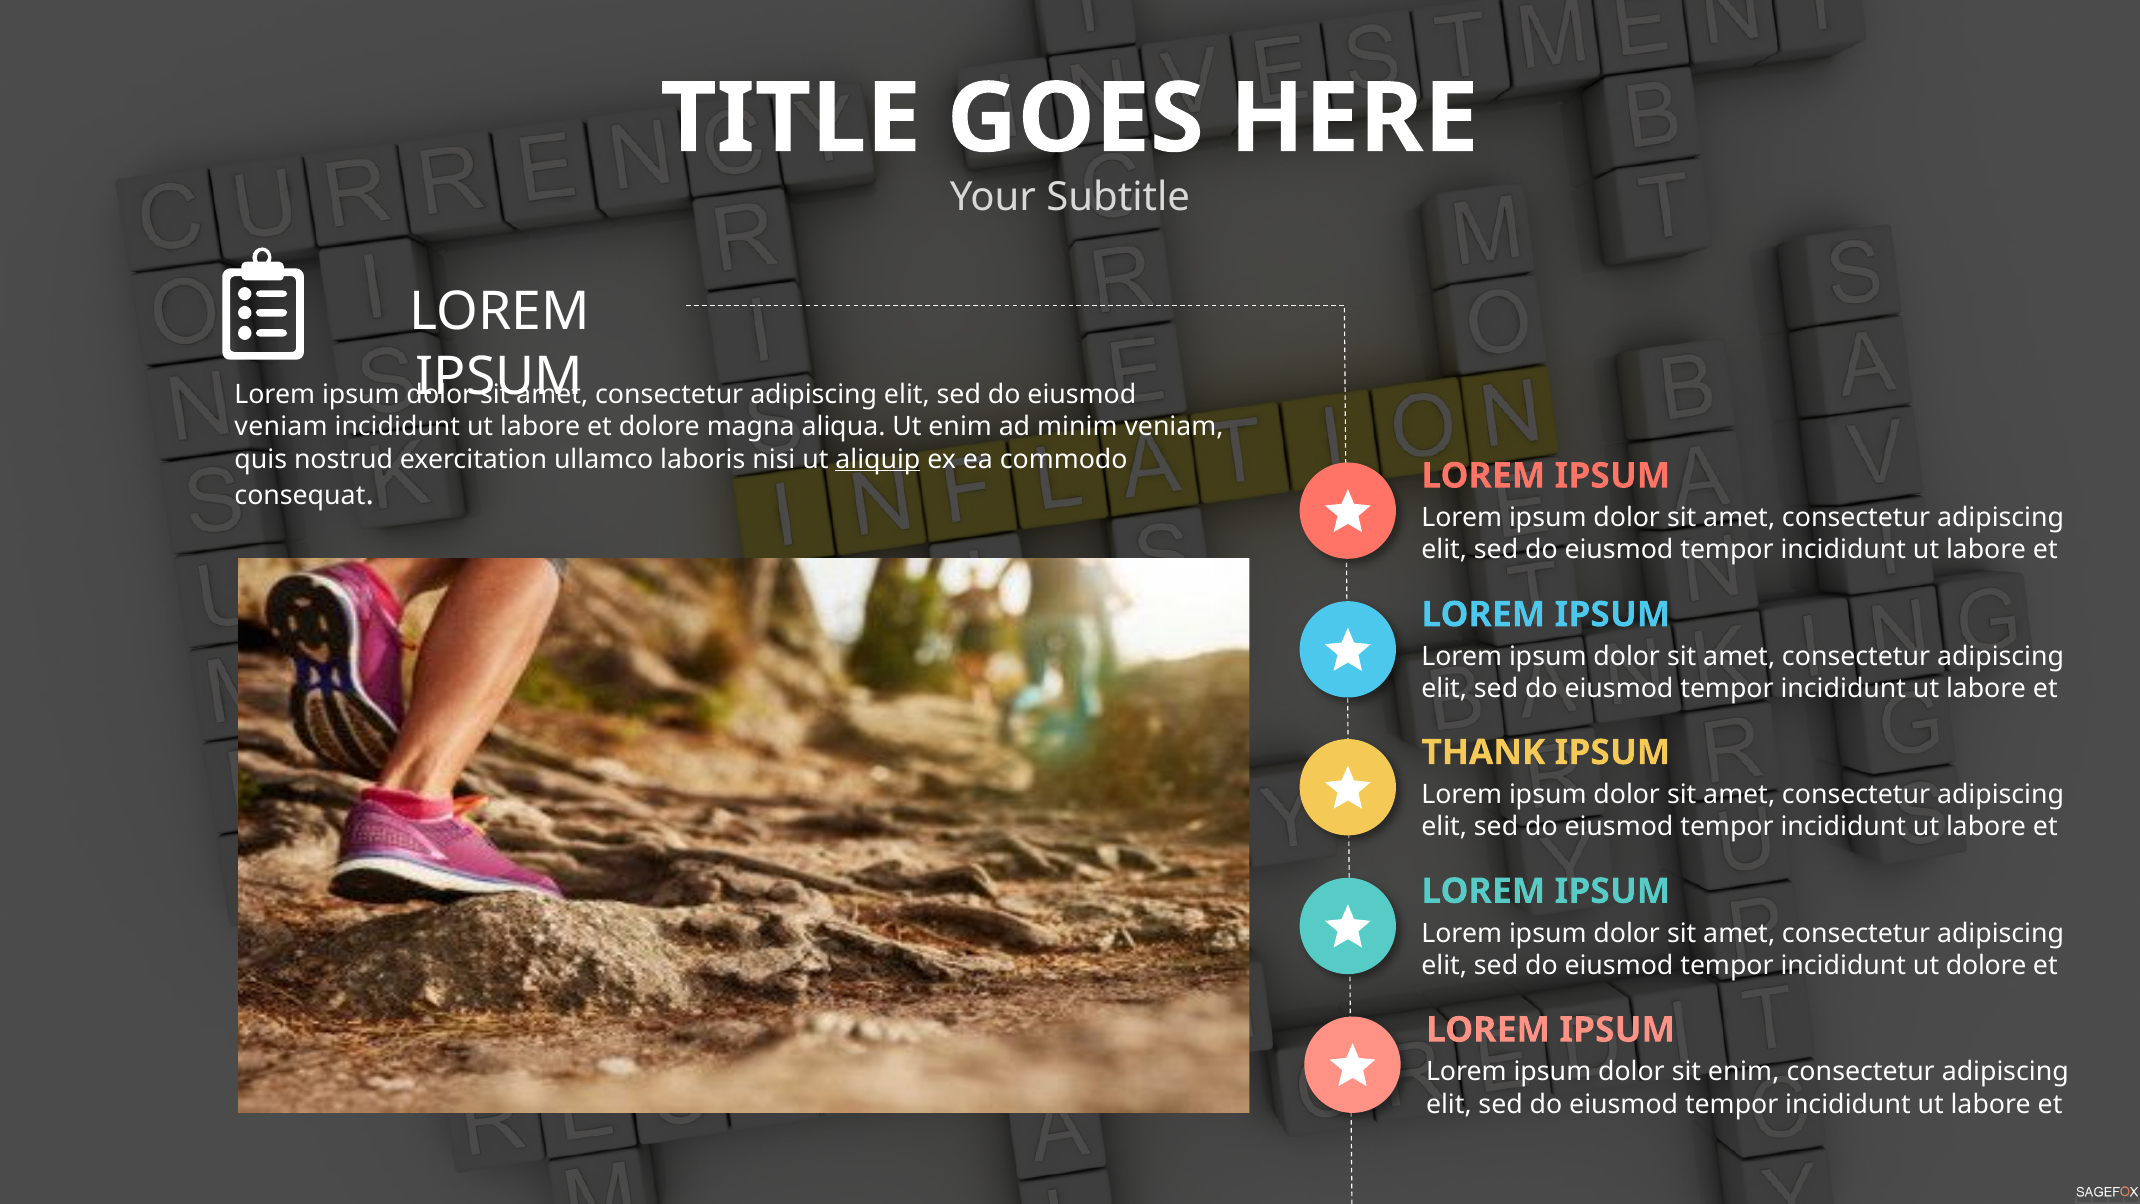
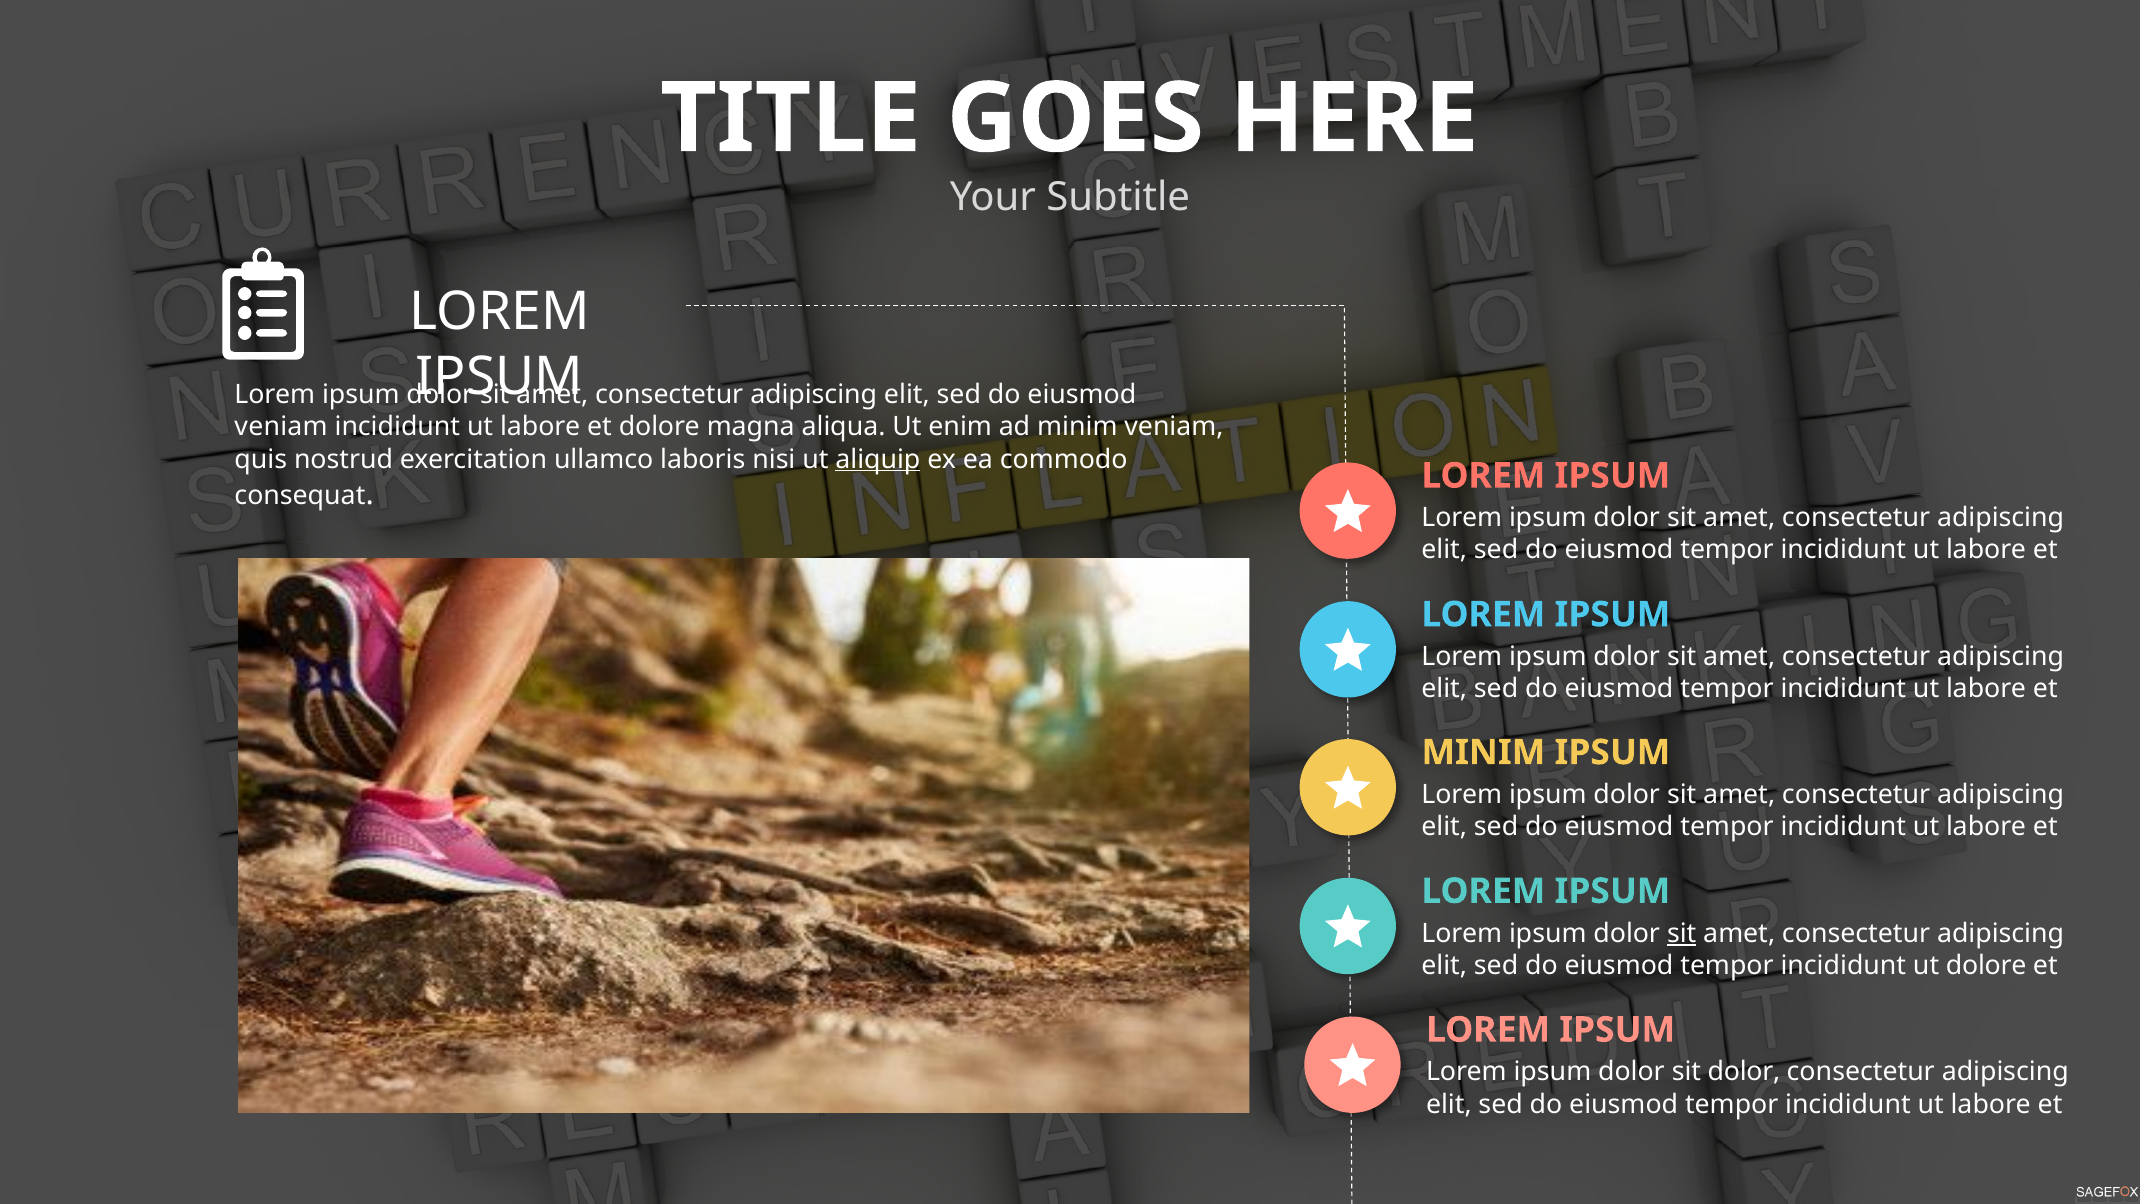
THANK: THANK -> MINIM (1483, 752)
sit underline: none -> present (1682, 933)
sit enim: enim -> dolor (1744, 1072)
